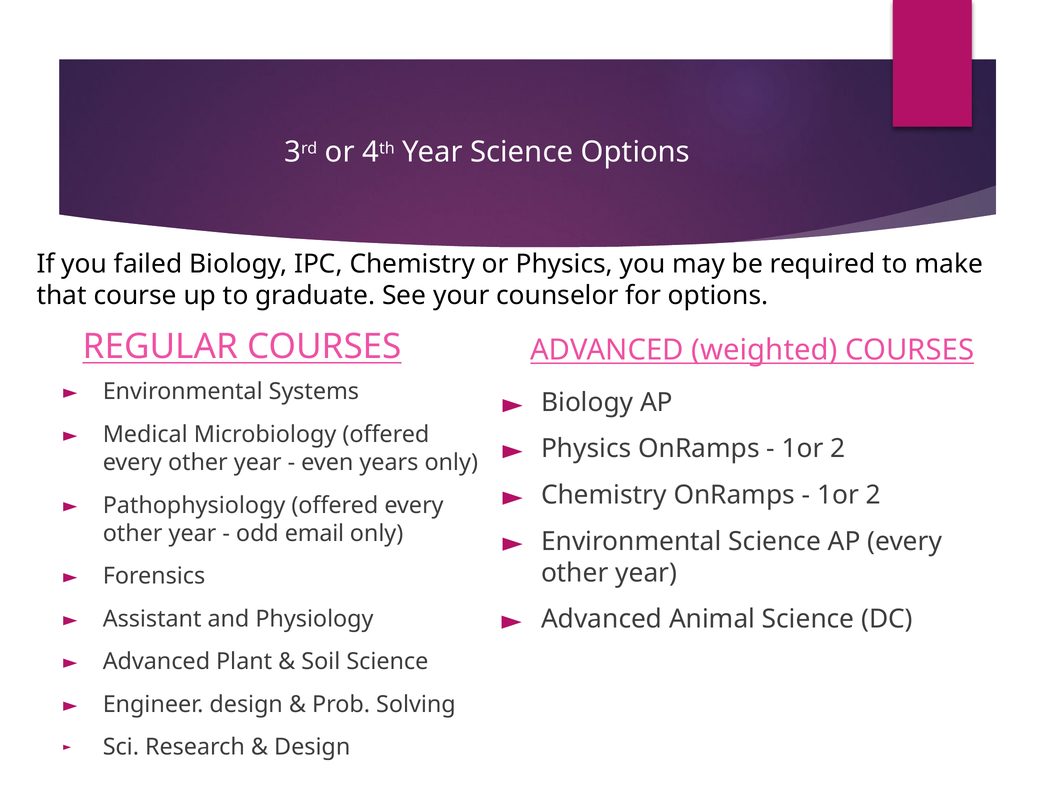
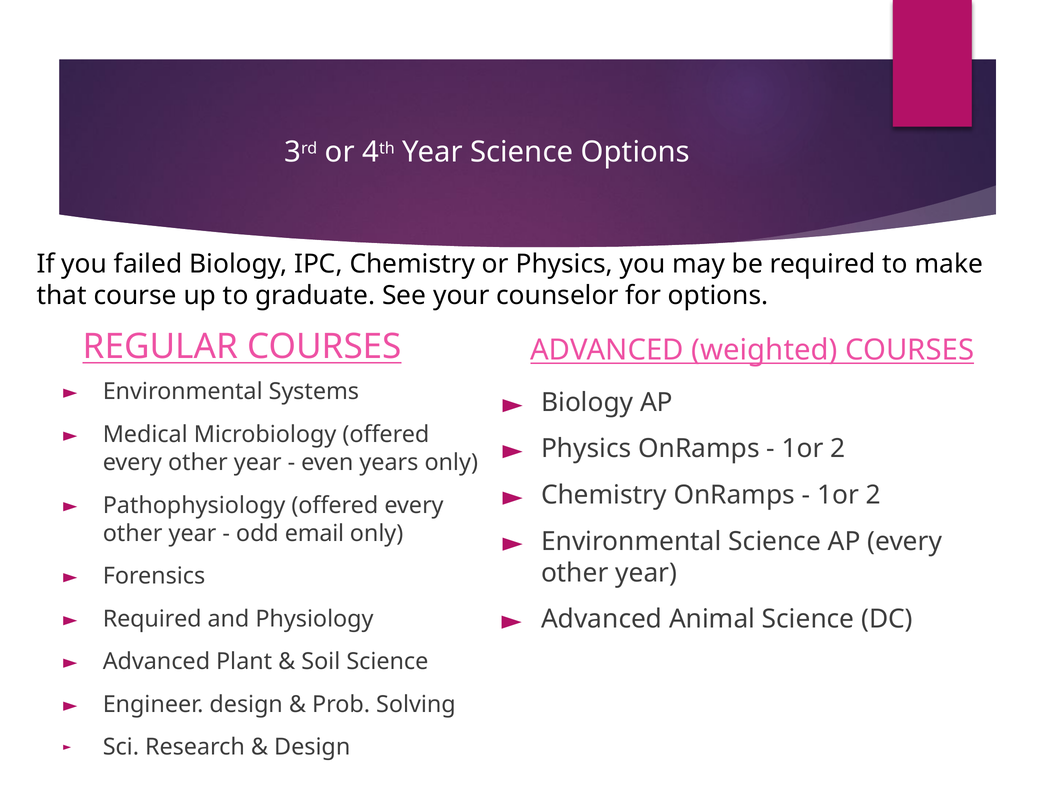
Assistant: Assistant -> Required (152, 619)
